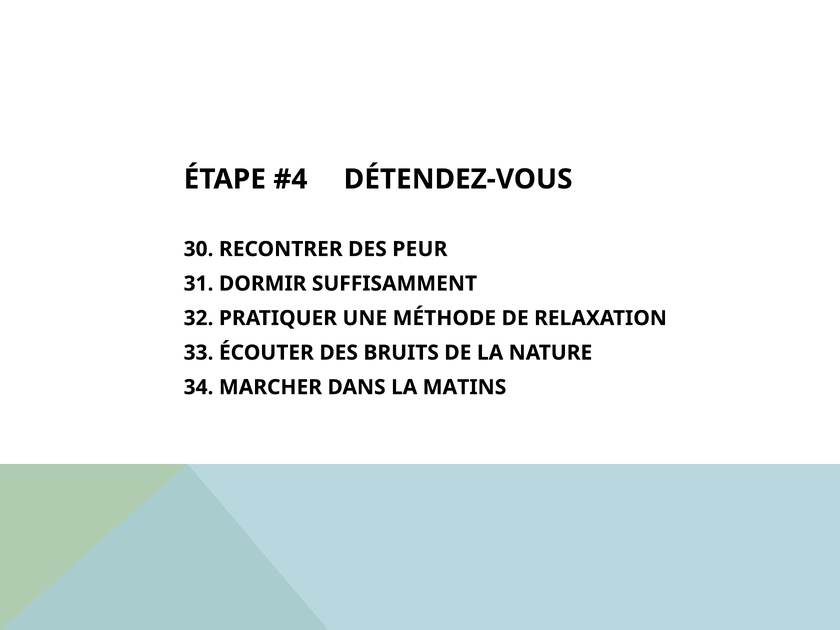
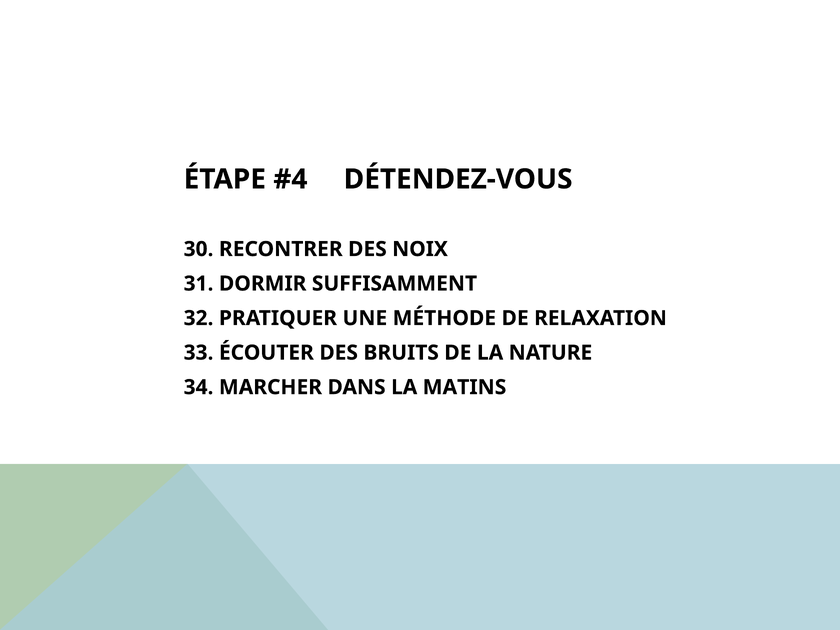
PEUR: PEUR -> NOIX (420, 249)
